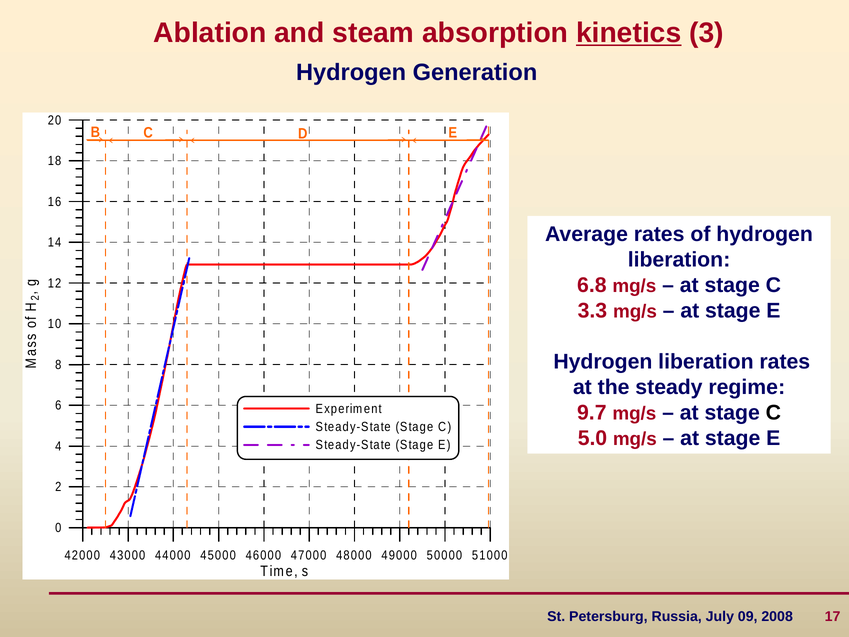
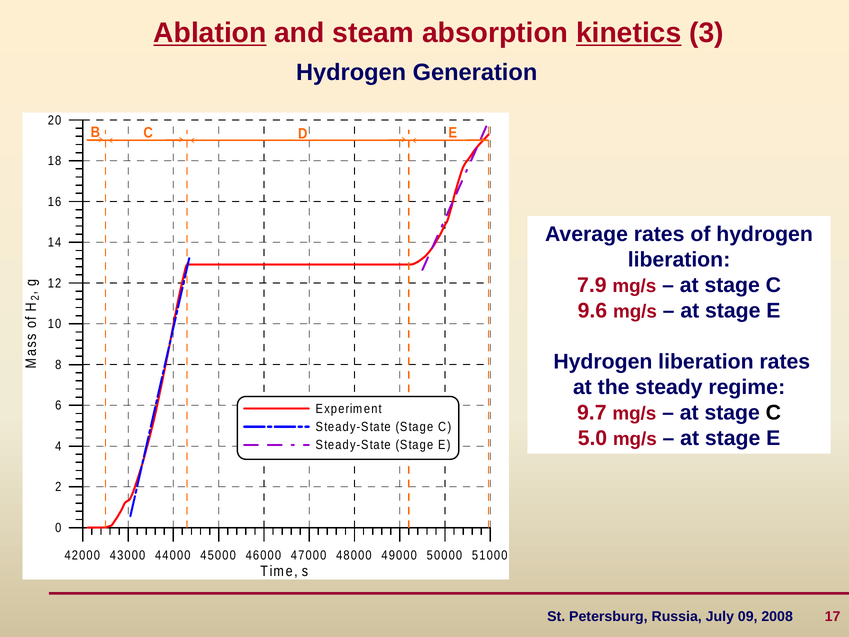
Ablation underline: none -> present (210, 33)
6.8: 6.8 -> 7.9 (592, 285)
3.3: 3.3 -> 9.6 (592, 311)
